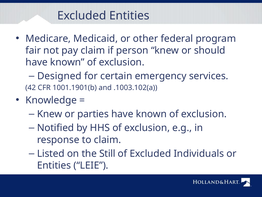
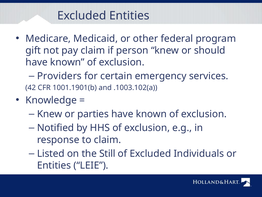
fair: fair -> gift (33, 50)
Designed: Designed -> Providers (59, 76)
